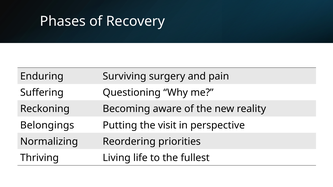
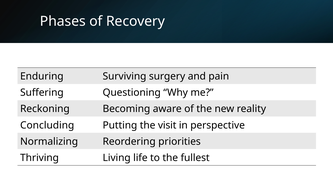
Belongings: Belongings -> Concluding (47, 125)
